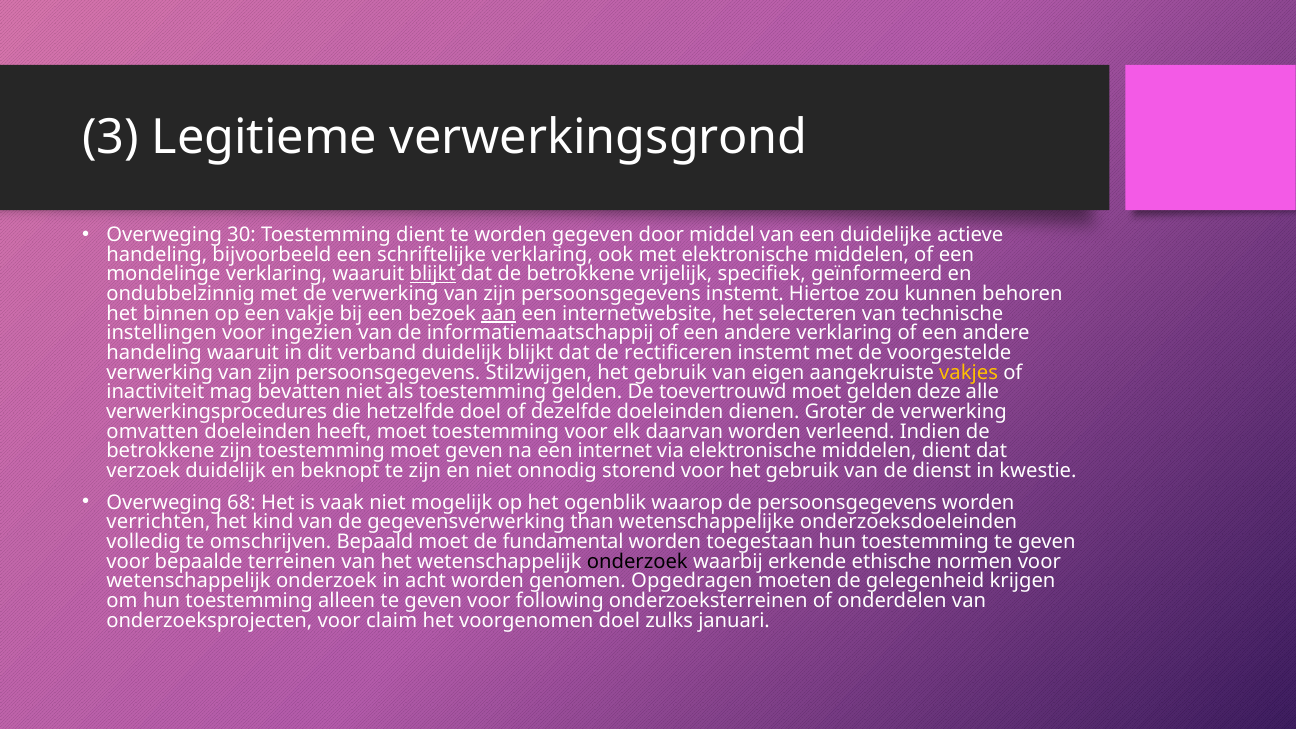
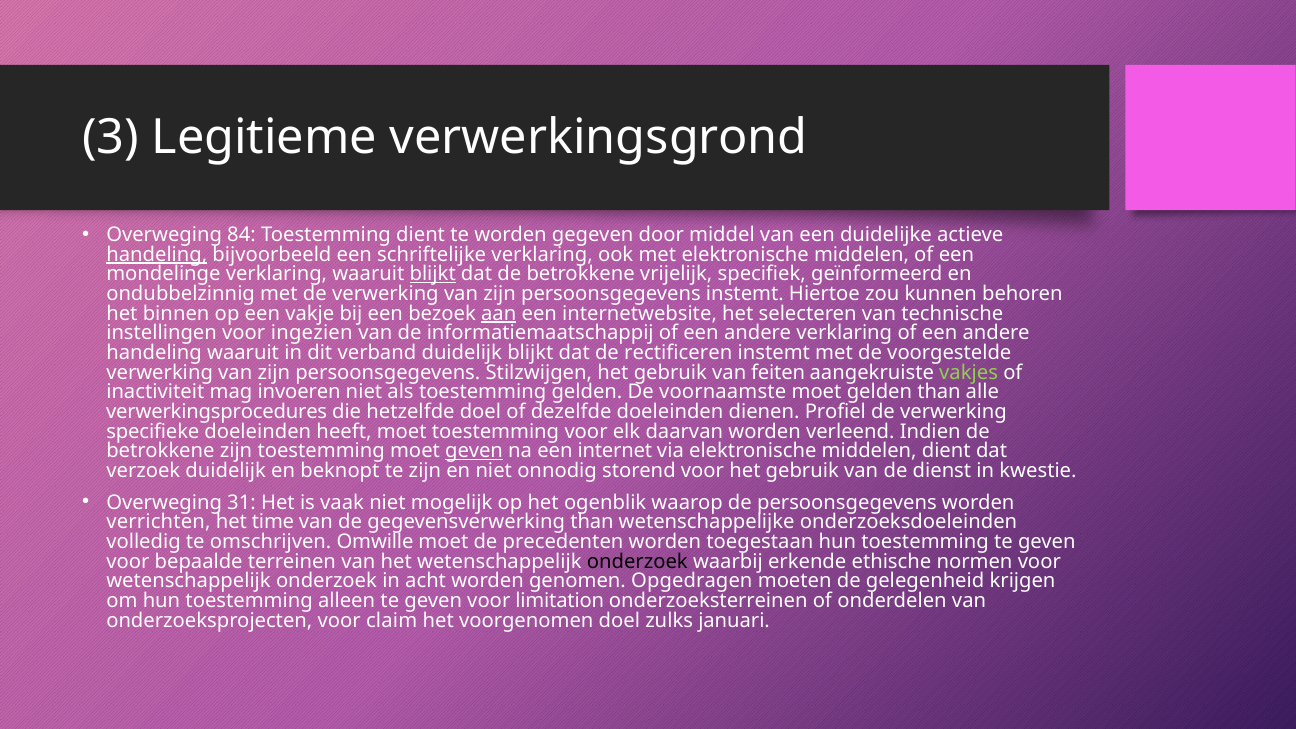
30: 30 -> 84 (242, 235)
handeling underline: none -> present (157, 254)
eigen: eigen -> feiten (778, 372)
vakjes colour: yellow -> light green (969, 372)
bevatten: bevatten -> invoeren (299, 392)
toevertrouwd: toevertrouwd -> voornaamste (723, 392)
gelden deze: deze -> than (939, 392)
Groter: Groter -> Profiel (835, 412)
omvatten: omvatten -> specifieke (153, 431)
geven underline: none -> present (474, 451)
68: 68 -> 31 (242, 503)
kind: kind -> time (273, 522)
Bepaald: Bepaald -> Omwille (375, 542)
fundamental: fundamental -> precedenten (563, 542)
following: following -> limitation (560, 601)
